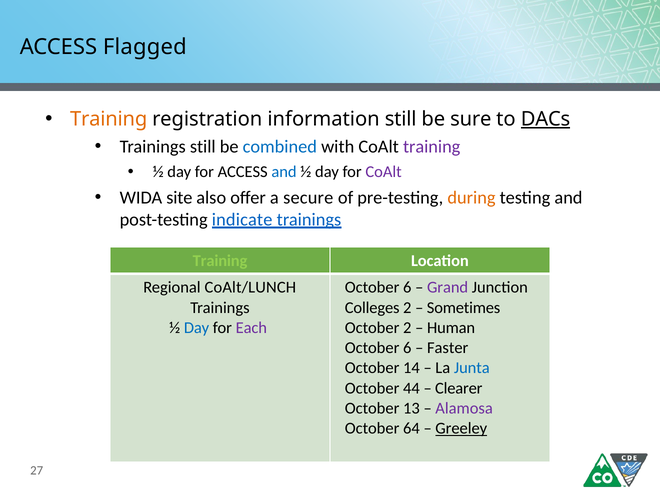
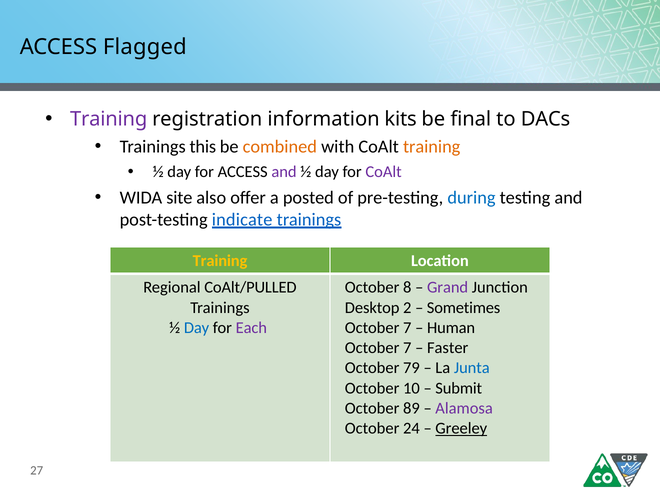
Training colour: orange -> purple (109, 119)
information still: still -> kits (401, 119)
sure: sure -> final (471, 119)
DACs underline: present -> none (546, 119)
Trainings still: still -> this (203, 147)
combined colour: blue -> orange (280, 147)
training colour: purple -> orange (432, 147)
and colour: blue -> purple (284, 172)
secure: secure -> posted (308, 198)
during colour: orange -> blue (471, 198)
Training colour: light green -> yellow (220, 261)
CoAlt/LUNCH: CoAlt/LUNCH -> CoAlt/PULLED (250, 287)
6: 6 -> 8 (407, 287)
Colleges: Colleges -> Desktop (372, 308)
2: 2 -> 7 (407, 328)
6: 6 -> 7 (407, 348)
14: 14 -> 79 (411, 368)
44: 44 -> 10 (411, 388)
Clearer: Clearer -> Submit (459, 388)
13: 13 -> 89 (411, 408)
64: 64 -> 24 (411, 428)
